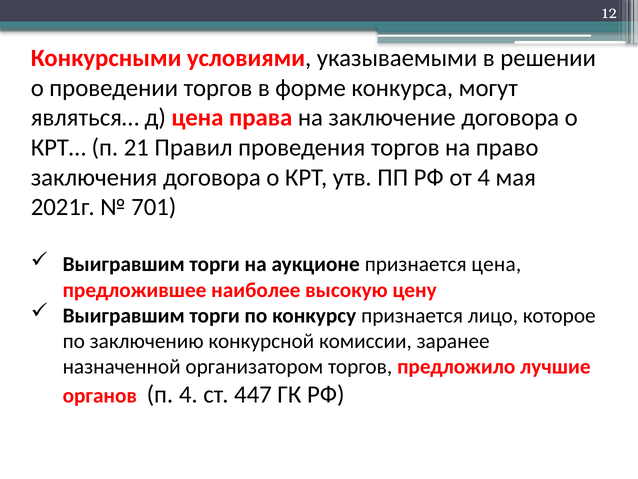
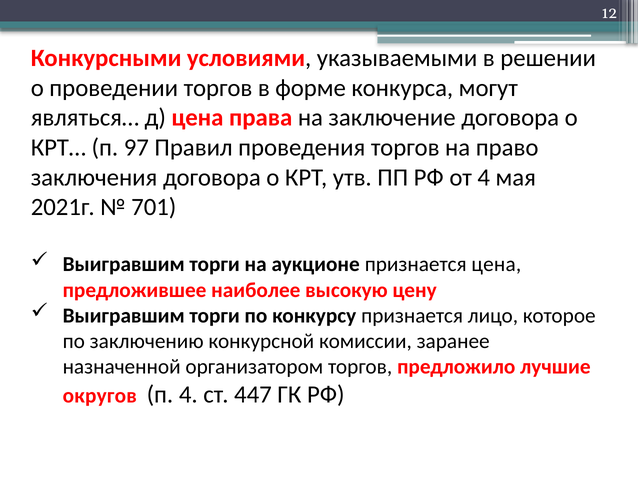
21: 21 -> 97 (136, 147)
органов: органов -> округов (100, 395)
